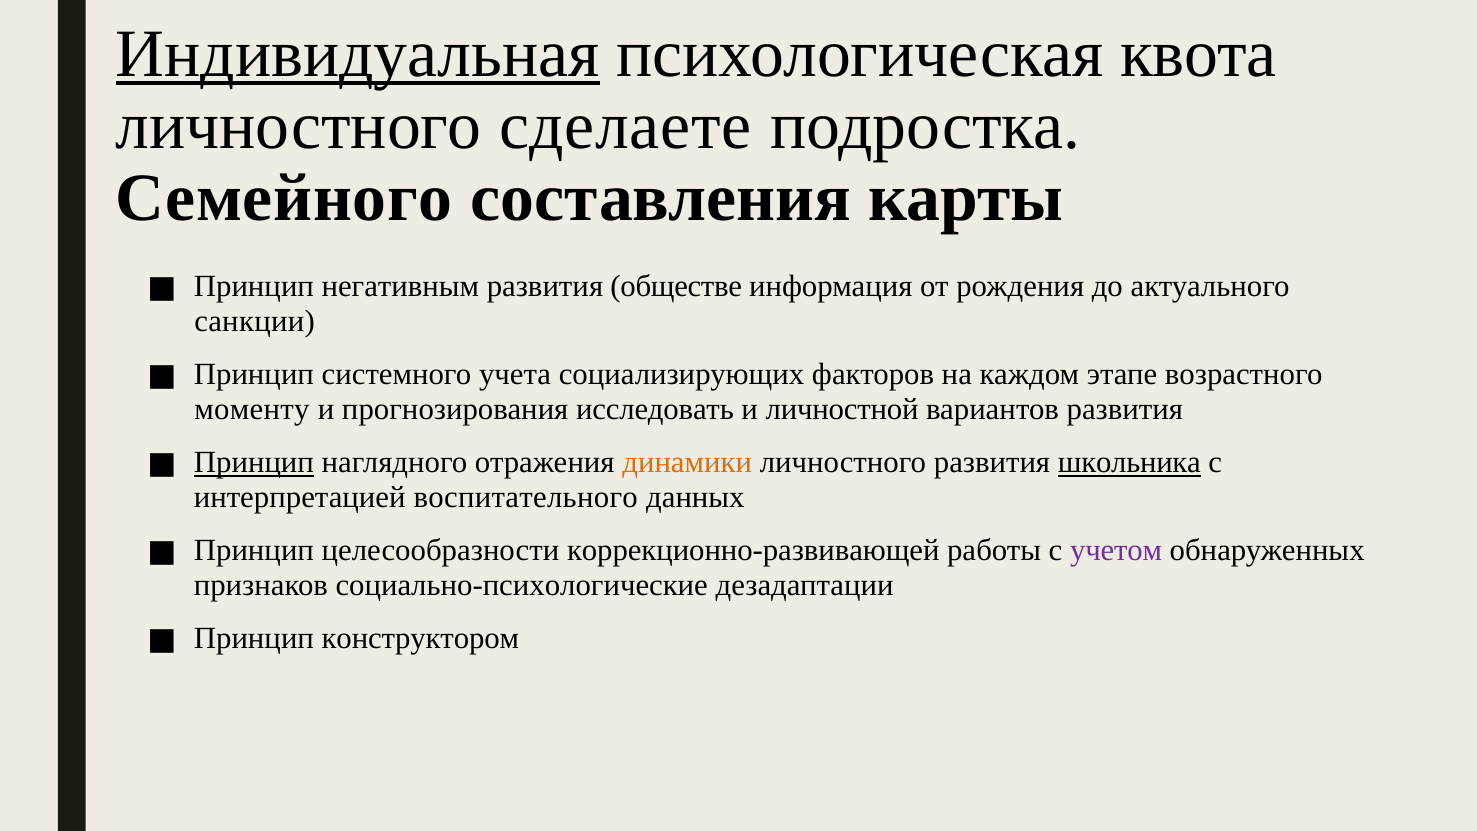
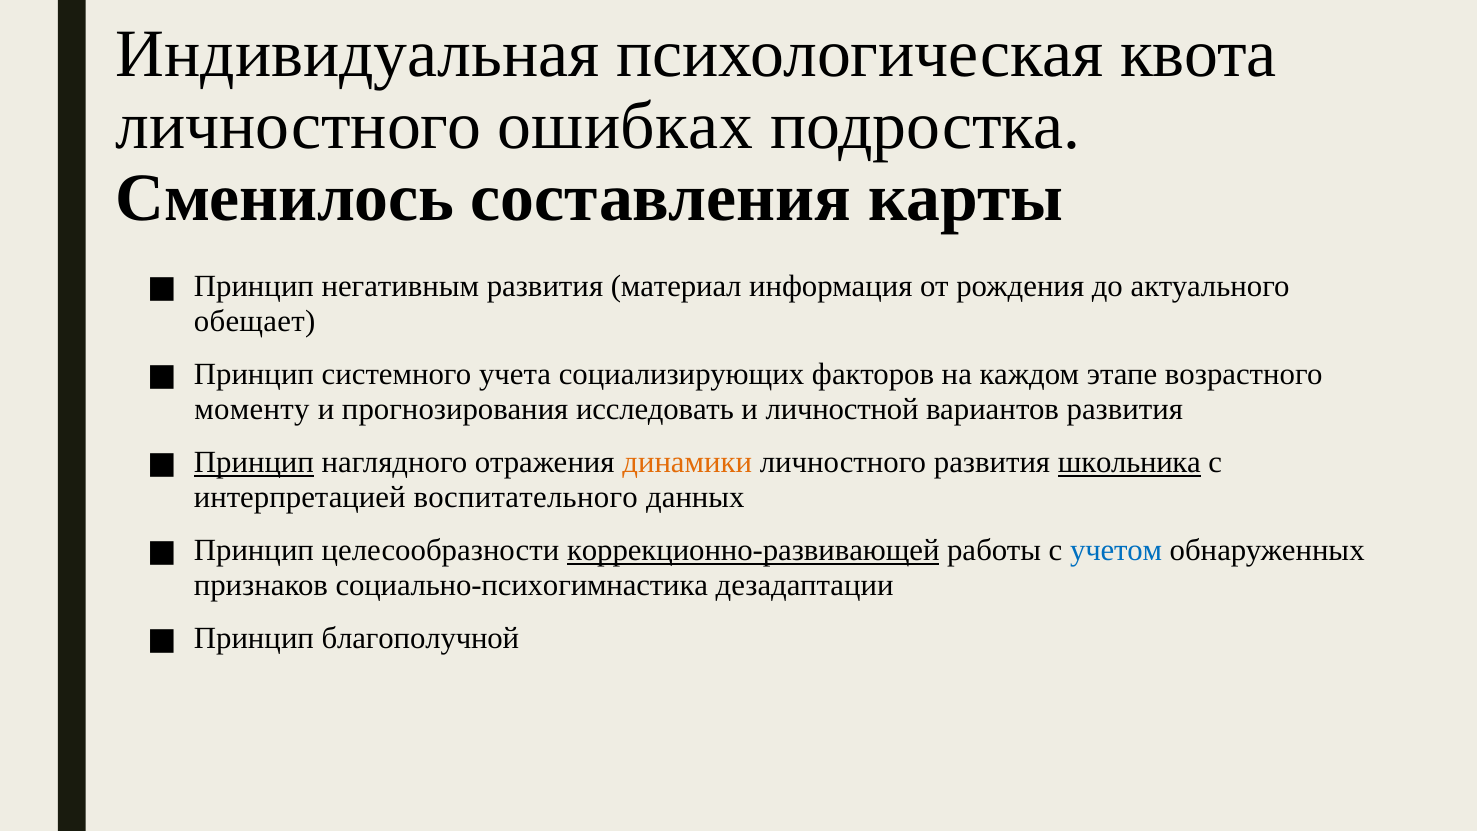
Индивидуальная underline: present -> none (358, 54)
сделаете: сделаете -> ошибках (625, 126)
Семейного: Семейного -> Сменилось (285, 198)
обществе: обществе -> материал (676, 287)
санкции: санкции -> обещает (255, 321)
коррекционно-развивающей underline: none -> present (753, 550)
учетом colour: purple -> blue (1116, 550)
социально-психологические: социально-психологические -> социально-психогимнастика (522, 585)
конструктором: конструктором -> благополучной (420, 638)
